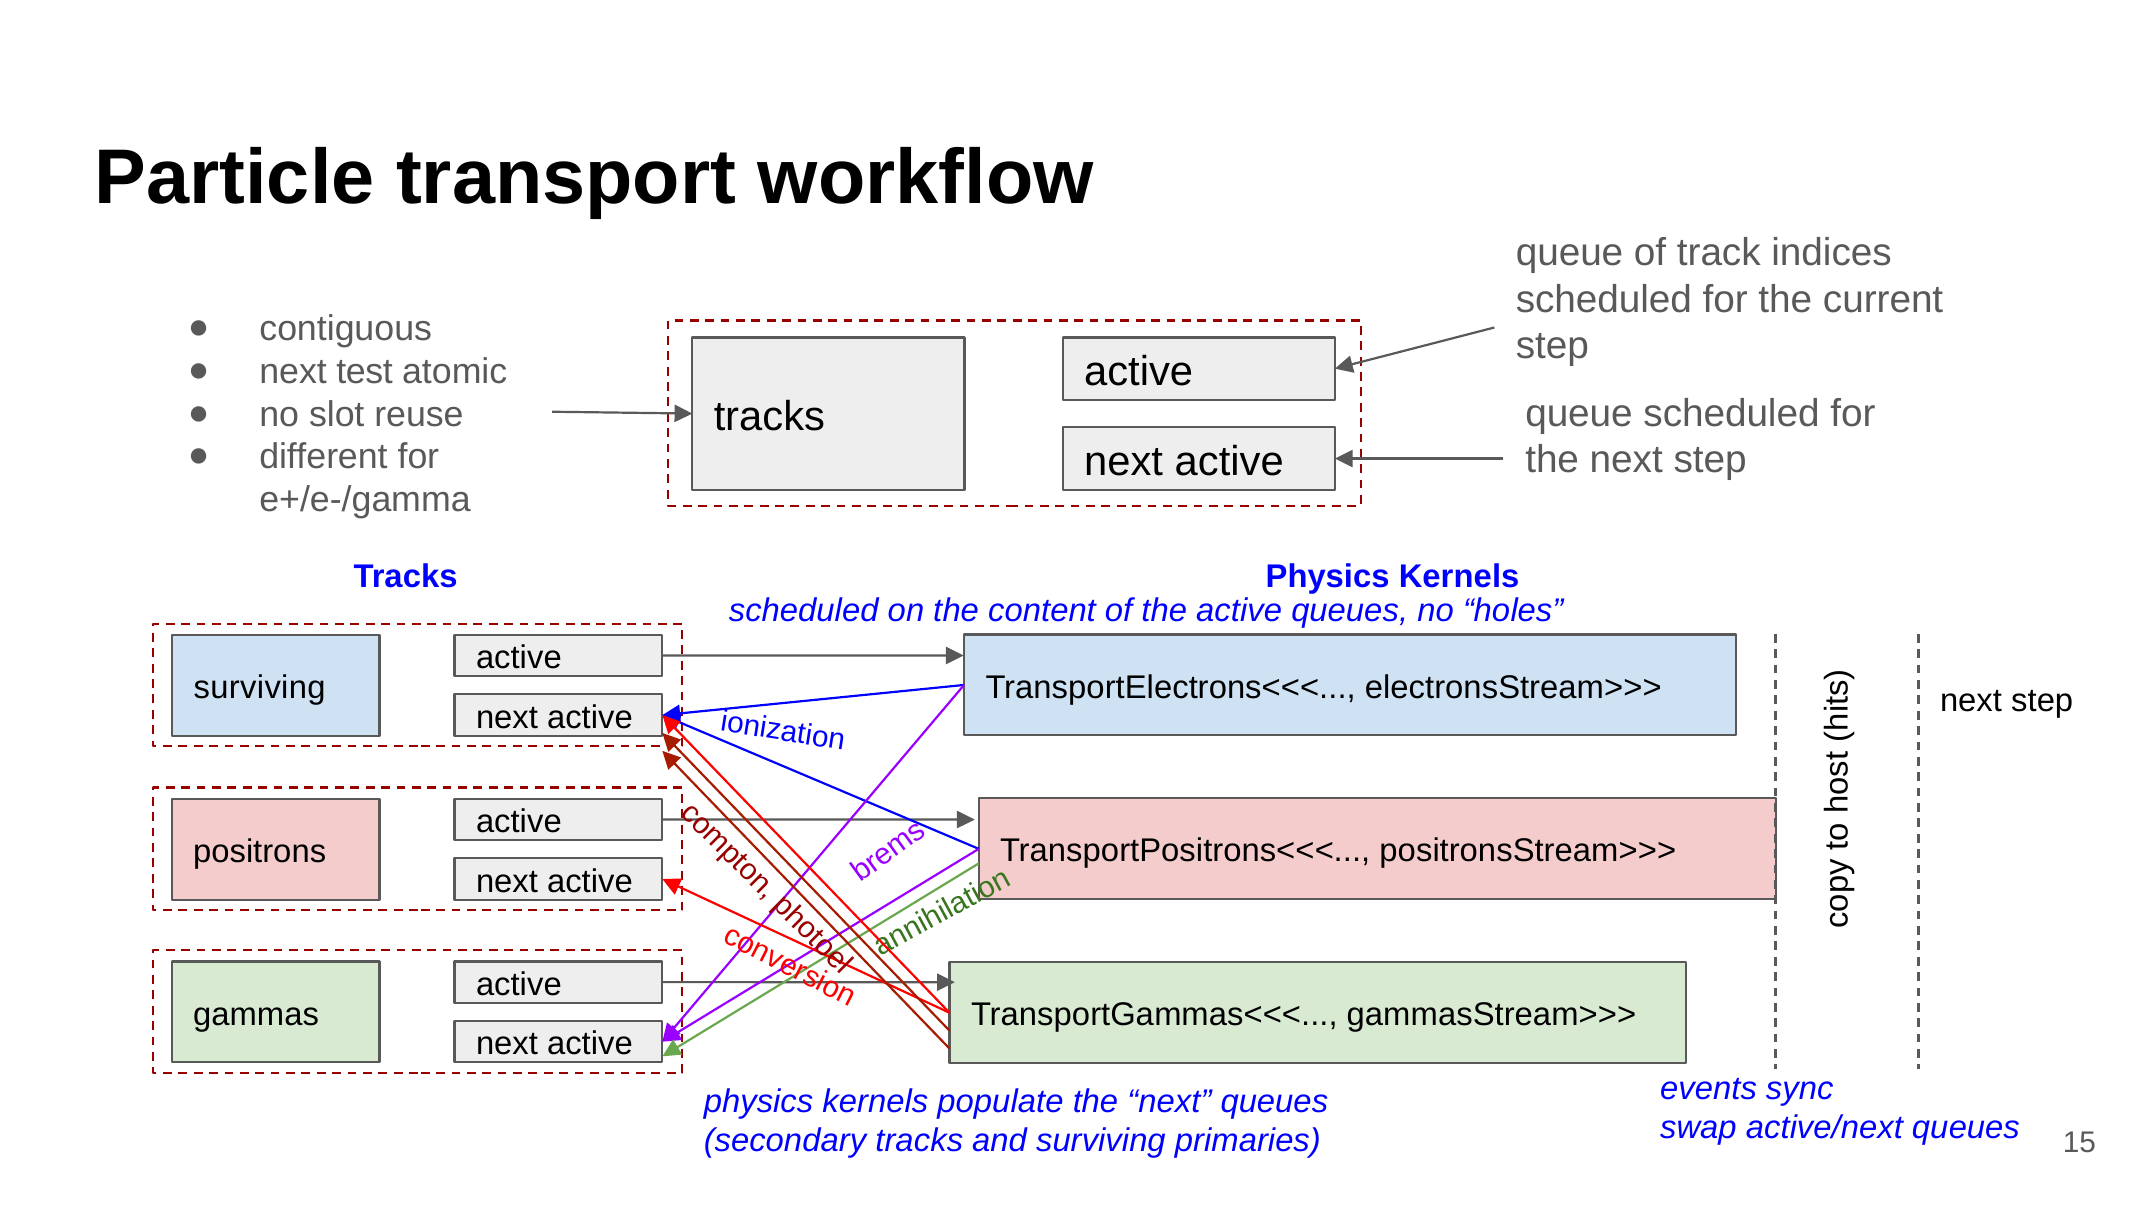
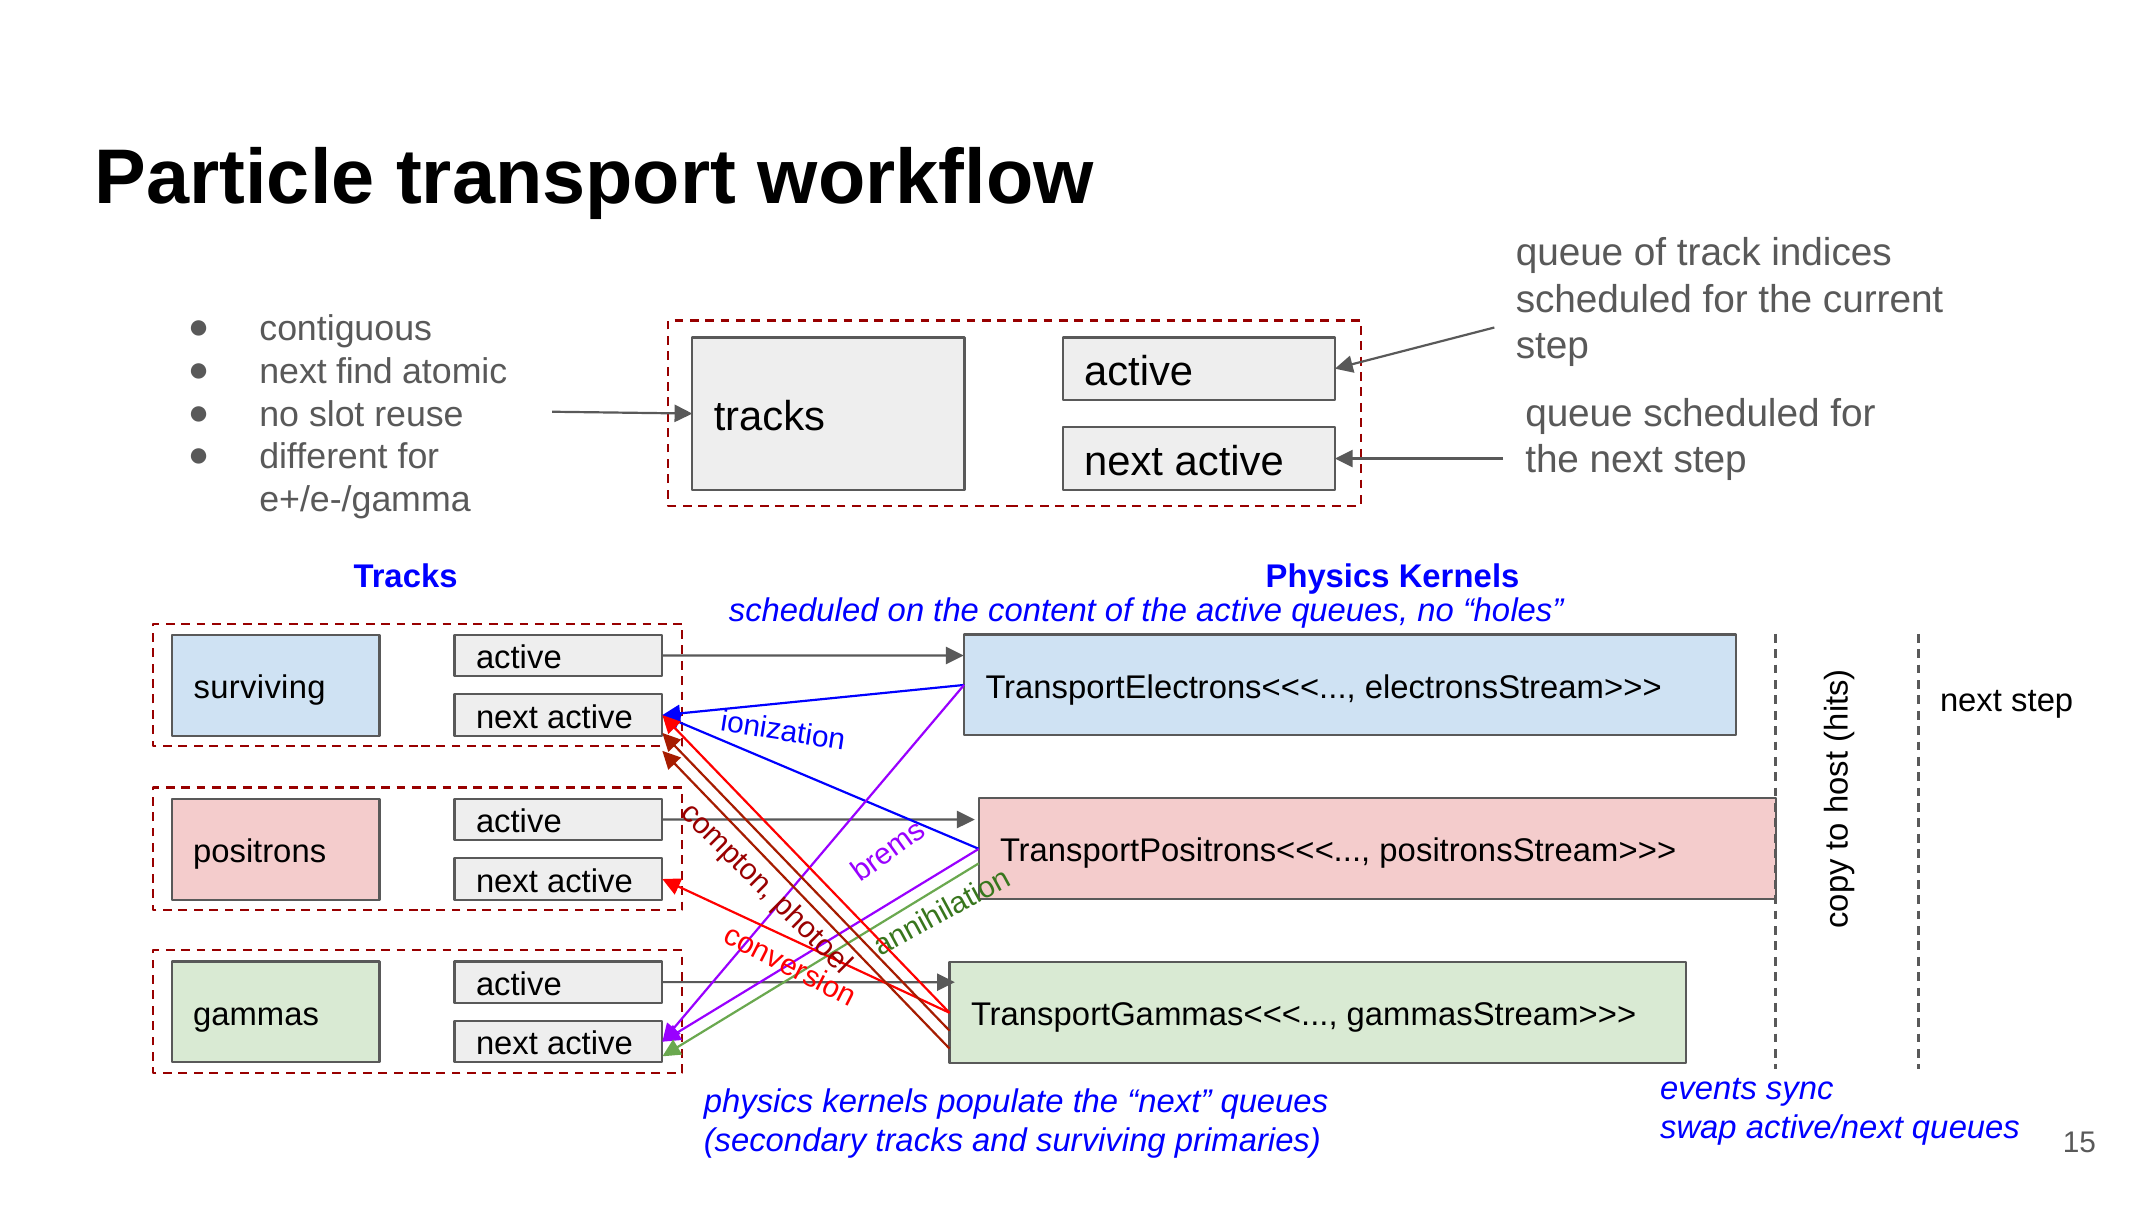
test: test -> find (364, 371)
